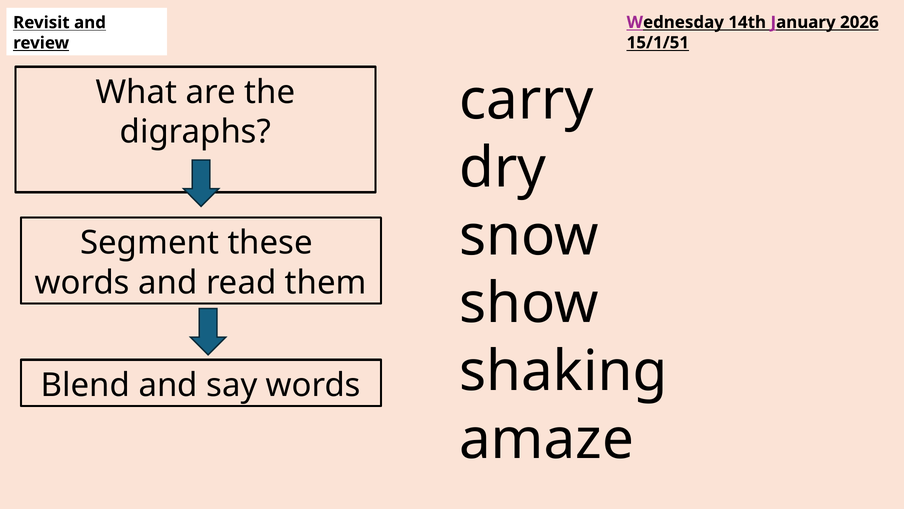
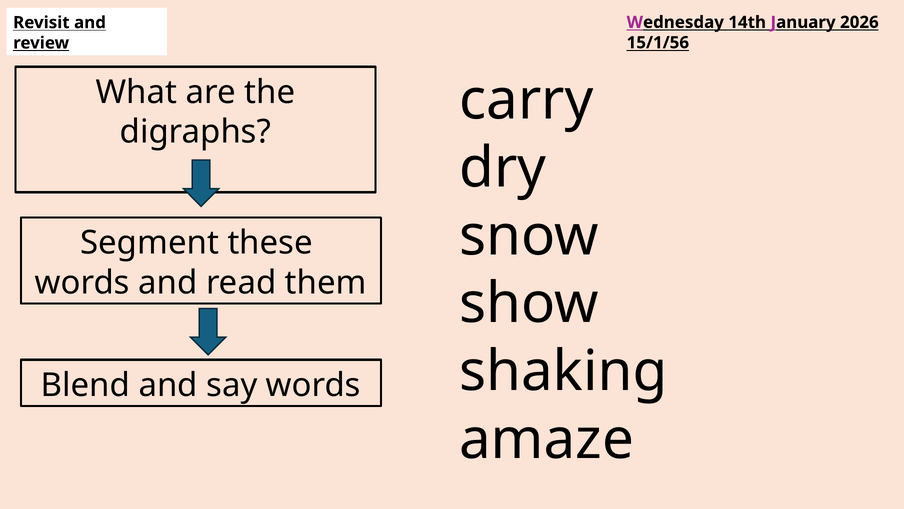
15/1/51: 15/1/51 -> 15/1/56 (658, 43)
